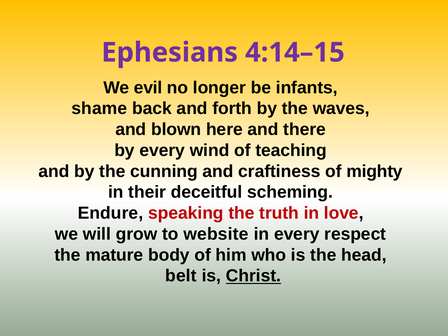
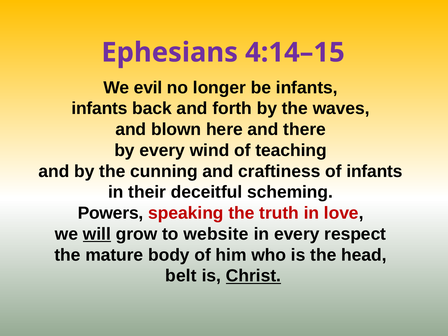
shame: shame -> infants (99, 109)
of mighty: mighty -> infants (375, 171)
Endure: Endure -> Powers (111, 213)
will underline: none -> present (97, 234)
